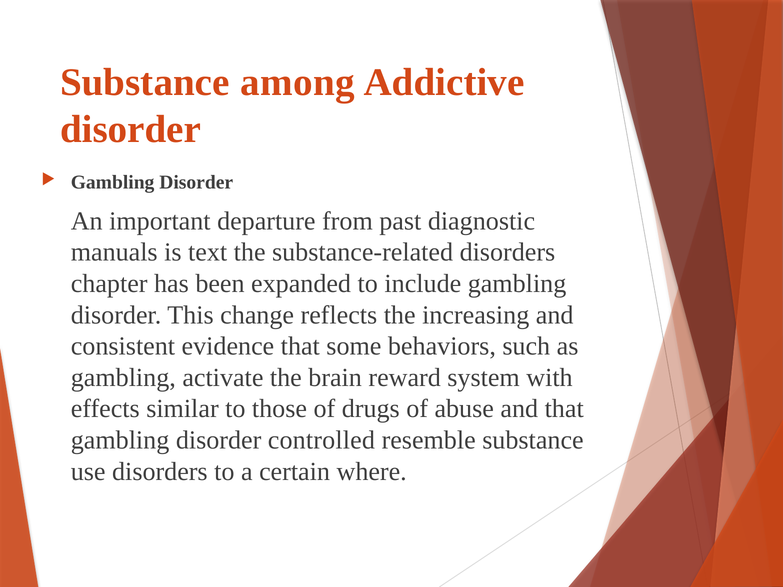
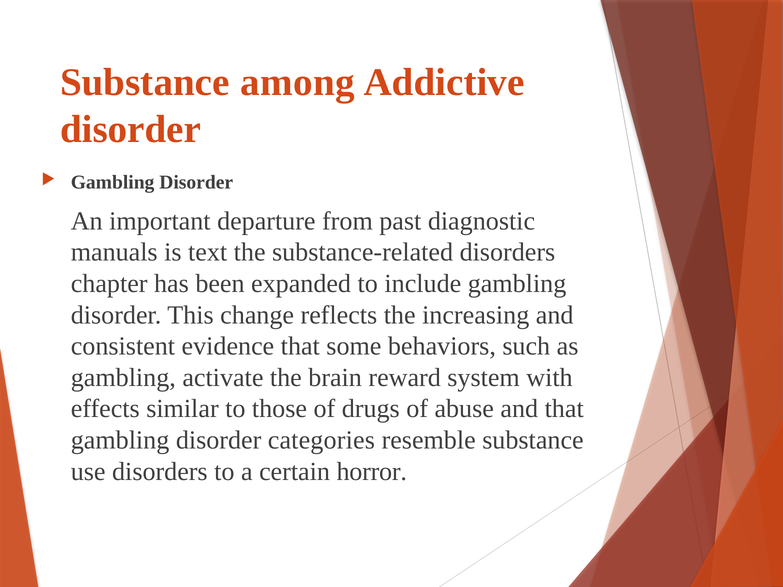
controlled: controlled -> categories (321, 440)
where: where -> horror (372, 472)
